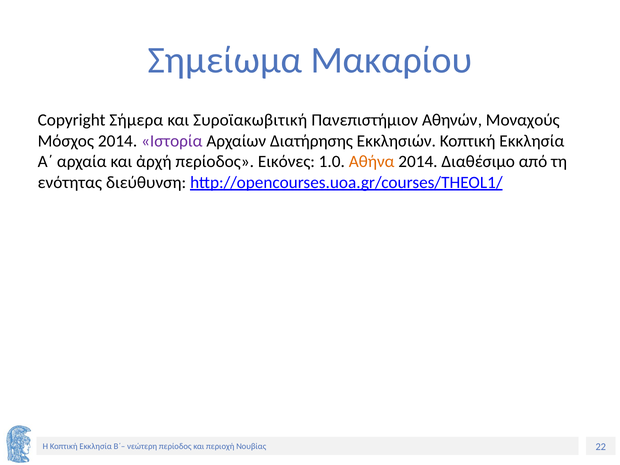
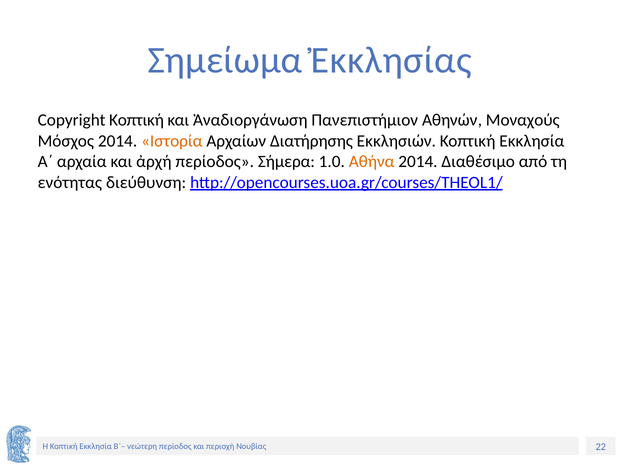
Μακαρίου: Μακαρίου -> Ἐκκλησίας (391, 60)
Σήμερα: Σήμερα -> Κοπτική (137, 120)
Συροϊακωβιτική: Συροϊακωβιτική -> Ἀναδιοργάνωση (250, 120)
Ιστορία colour: purple -> orange (172, 141)
Εικόνες: Εικόνες -> Σήμερα (286, 162)
